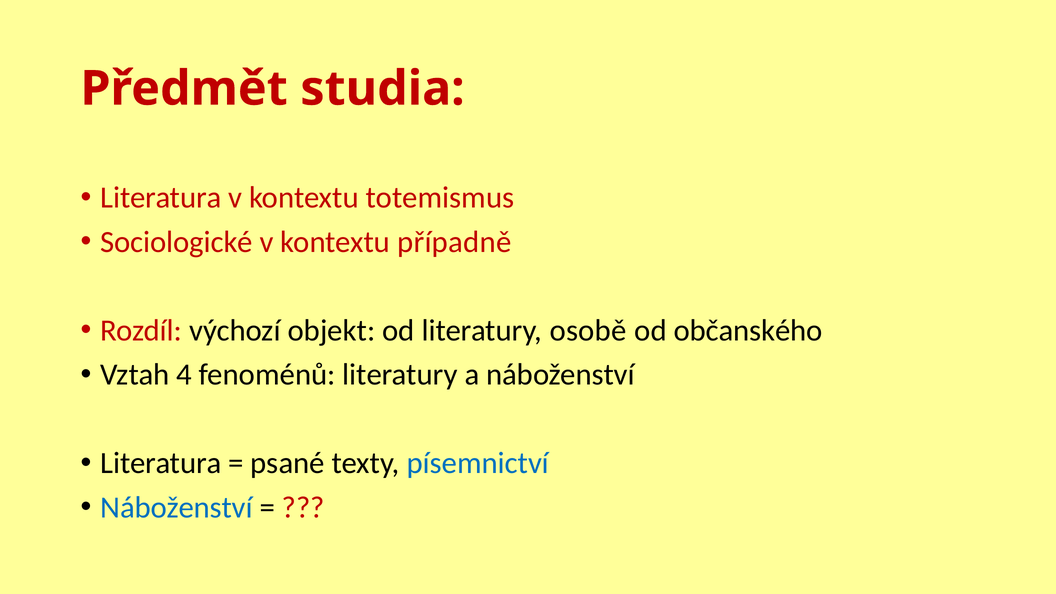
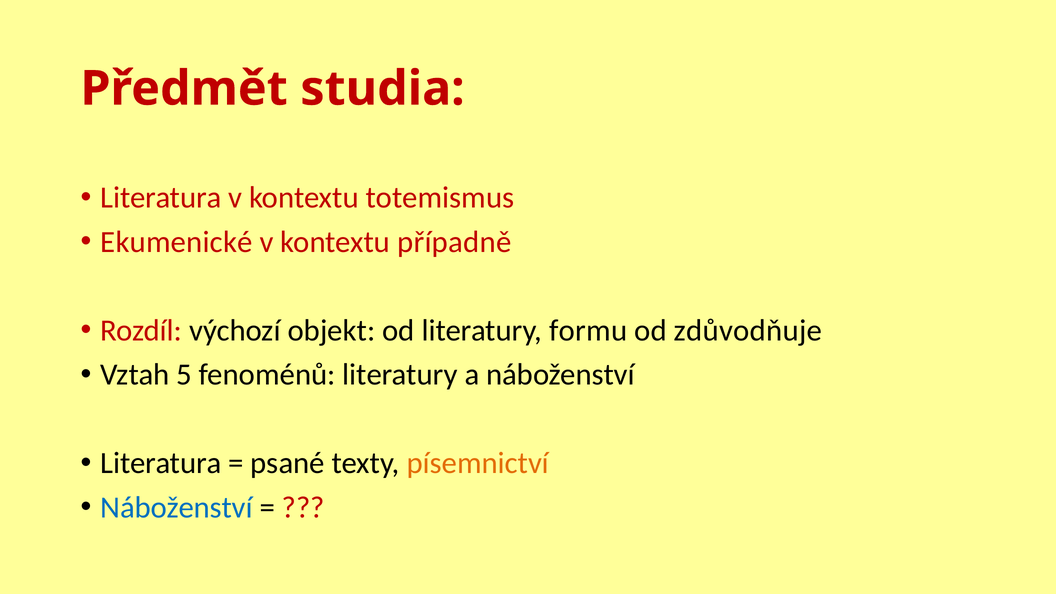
Sociologické: Sociologické -> Ekumenické (176, 242)
osobě: osobě -> formu (588, 330)
občanského: občanského -> zdůvodňuje (748, 330)
4: 4 -> 5 (184, 375)
písemnictví colour: blue -> orange (478, 463)
